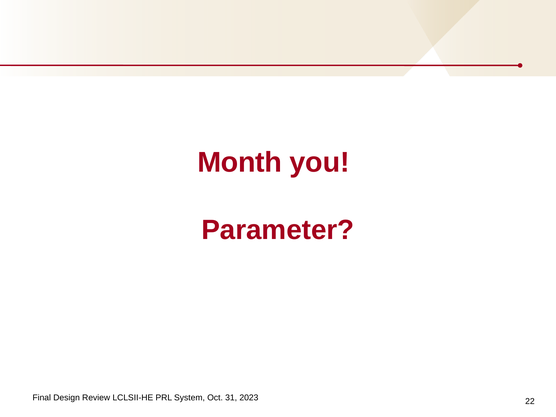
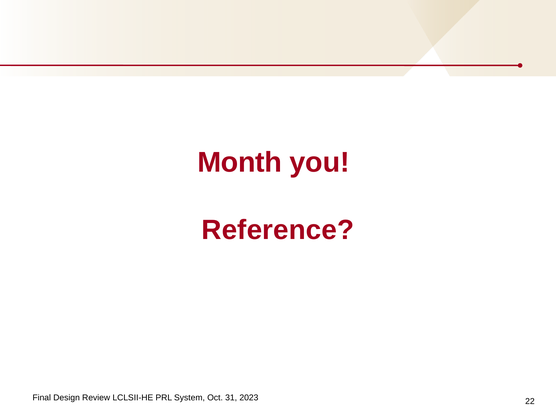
Parameter: Parameter -> Reference (278, 230)
